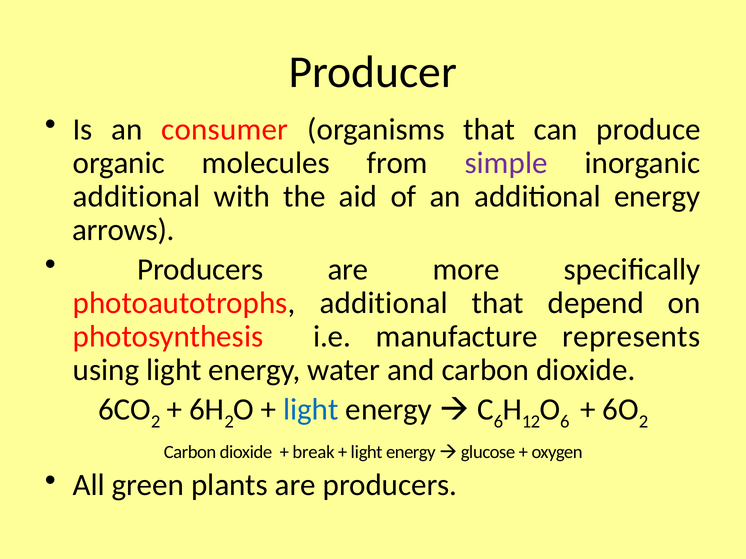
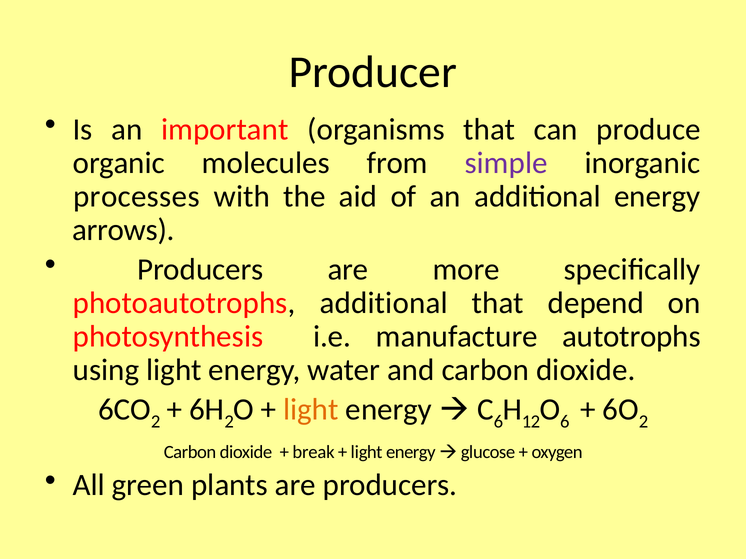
consumer: consumer -> important (225, 129)
additional: additional -> processes (137, 197)
represents: represents -> autotrophs (632, 337)
light colour: blue -> orange (311, 410)
